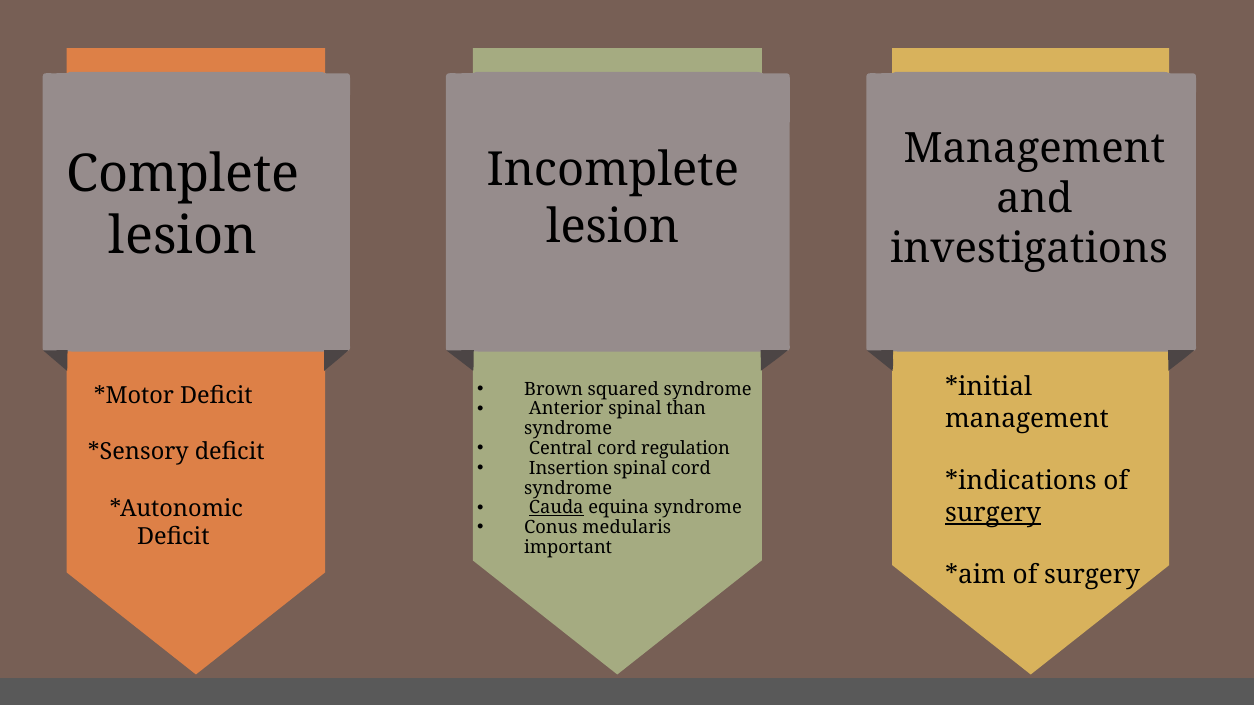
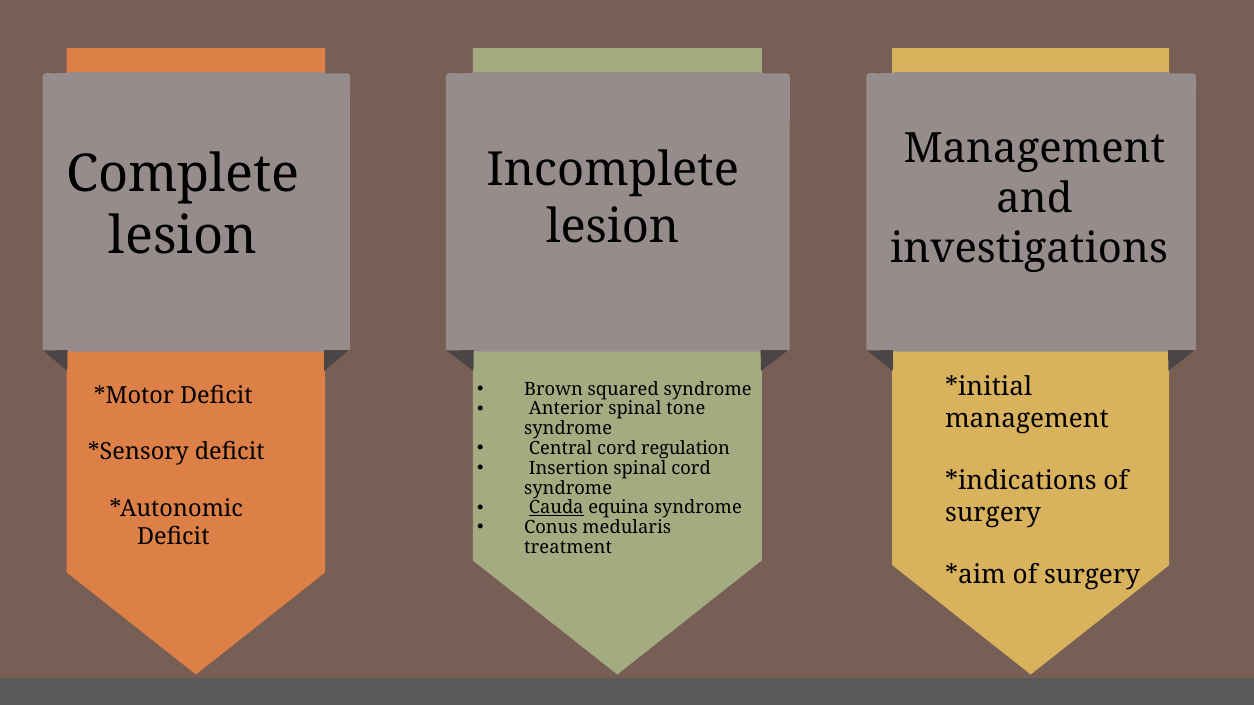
than: than -> tone (686, 409)
surgery underline: present -> none (993, 513)
important: important -> treatment (568, 548)
